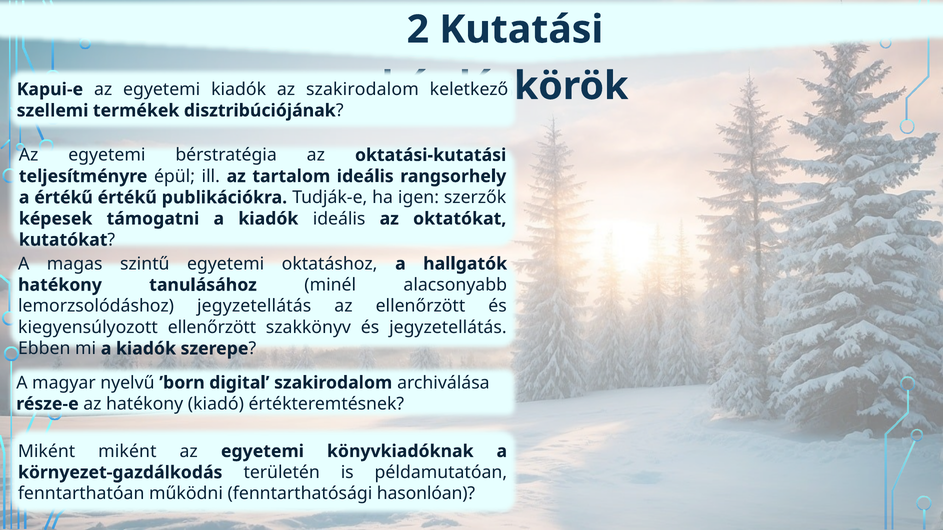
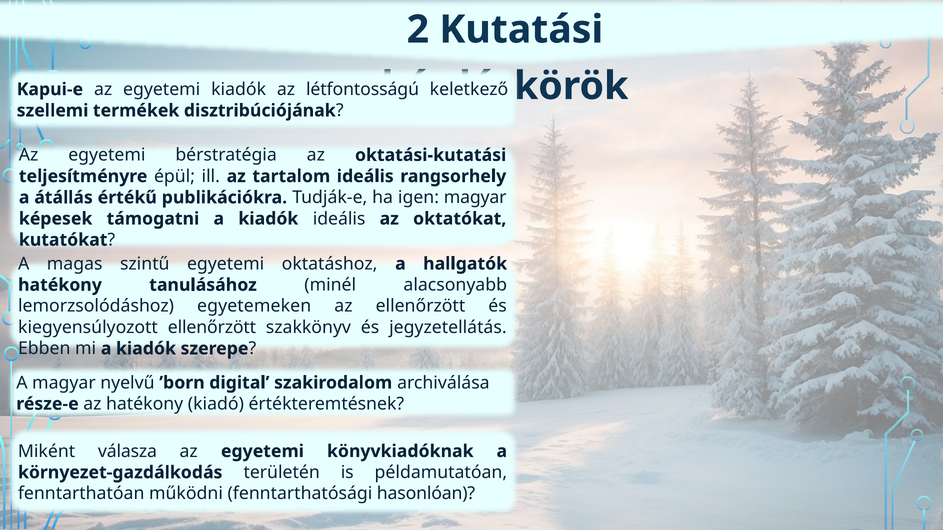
az szakirodalom: szakirodalom -> létfontosságú (363, 89)
a értékű: értékű -> átállás (64, 198)
igen szerzők: szerzők -> magyar (475, 198)
lemorzsolódáshoz jegyzetellátás: jegyzetellátás -> egyetemeken (254, 306)
Miként miként: miként -> válasza (128, 452)
